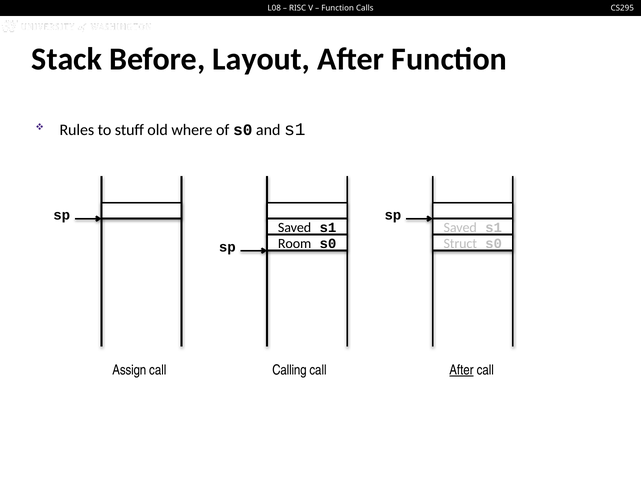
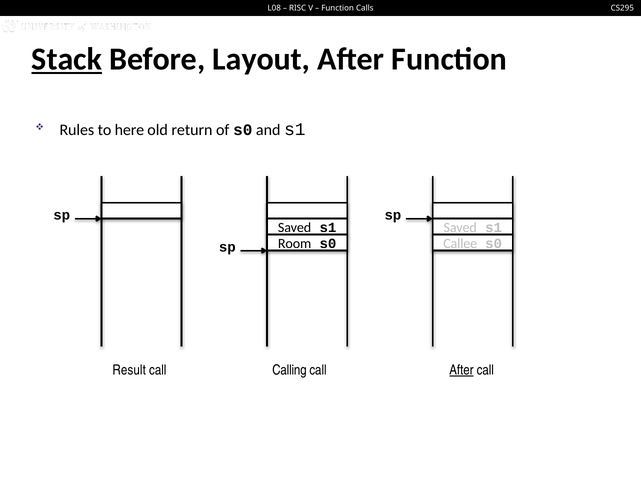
Stack underline: none -> present (67, 59)
stuff: stuff -> here (129, 130)
where: where -> return (192, 130)
Struct: Struct -> Callee (460, 244)
Assign: Assign -> Result (129, 370)
